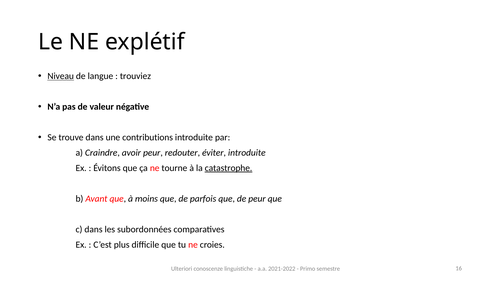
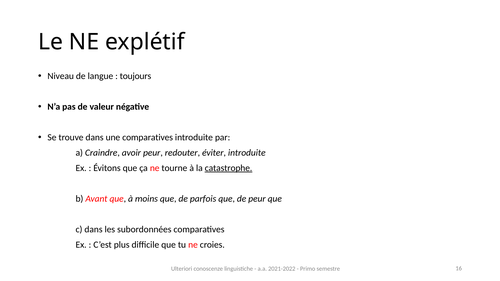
Niveau underline: present -> none (61, 76)
trouviez: trouviez -> toujours (136, 76)
une contributions: contributions -> comparatives (148, 138)
